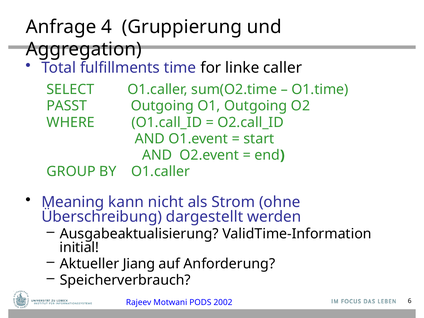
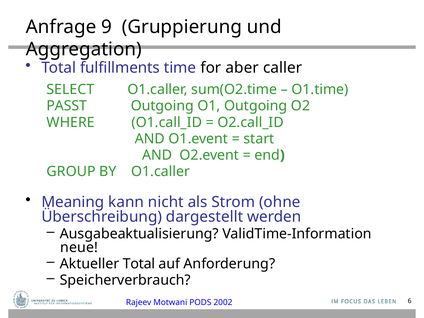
4: 4 -> 9 (107, 27)
linke: linke -> aber (242, 68)
initial: initial -> neue (79, 247)
Aktueller Jiang: Jiang -> Total (139, 264)
